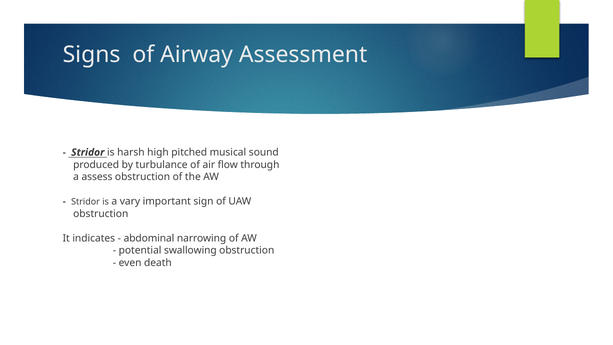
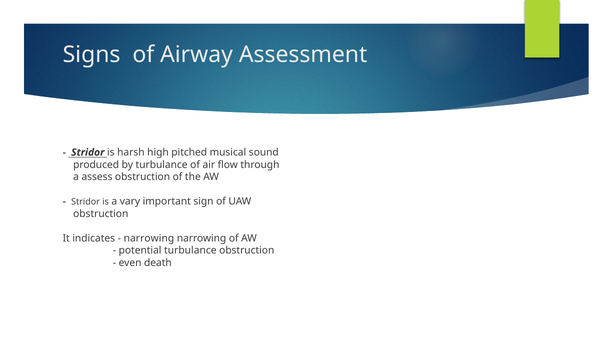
abdominal: abdominal -> narrowing (149, 238)
potential swallowing: swallowing -> turbulance (190, 250)
